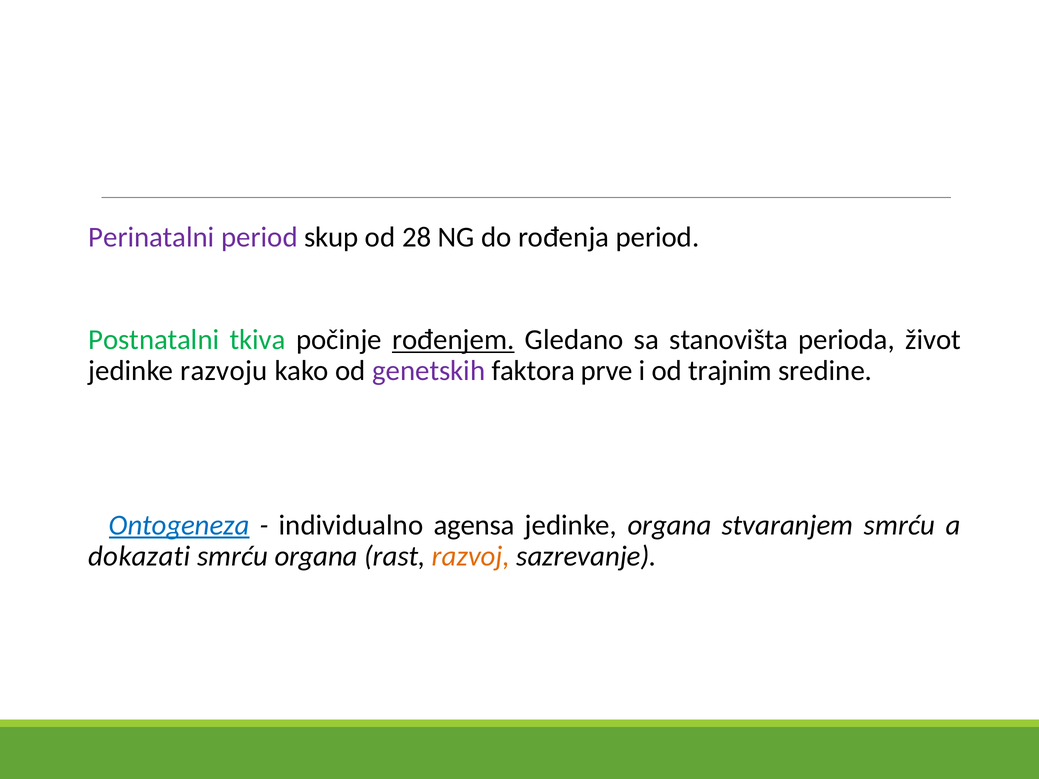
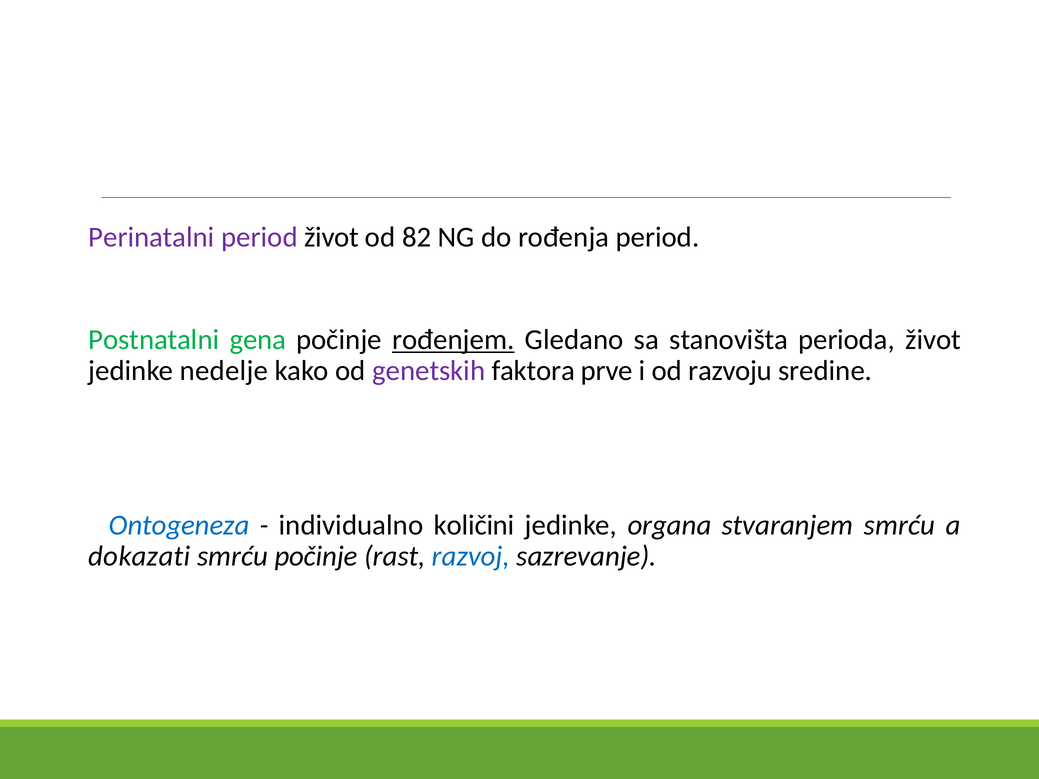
period skup: skup -> život (331, 237)
28: 28 -> 82 (417, 237)
tkiva: tkiva -> gena (258, 340)
razvoju: razvoju -> nedelje (224, 371)
trajnim: trajnim -> razvoju (730, 371)
Ontogeneza underline: present -> none (179, 525)
agensa: agensa -> količini (474, 525)
smrću organa: organa -> počinje (316, 556)
razvoj colour: orange -> blue (471, 556)
